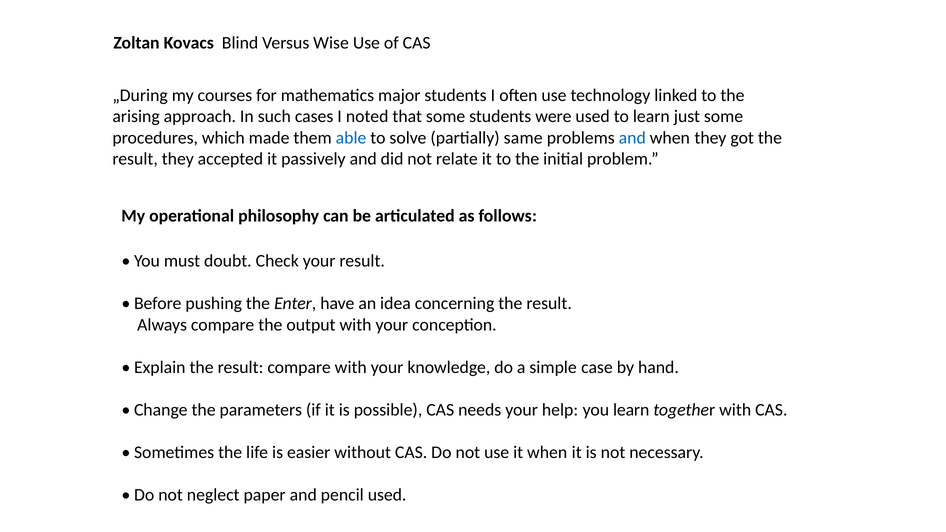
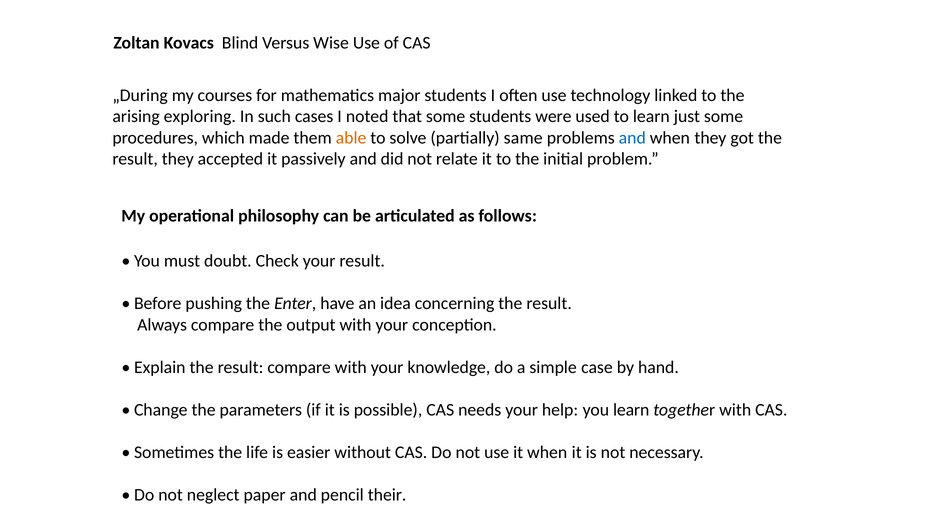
approach: approach -> exploring (200, 116)
able colour: blue -> orange (351, 138)
pencil used: used -> their (387, 495)
